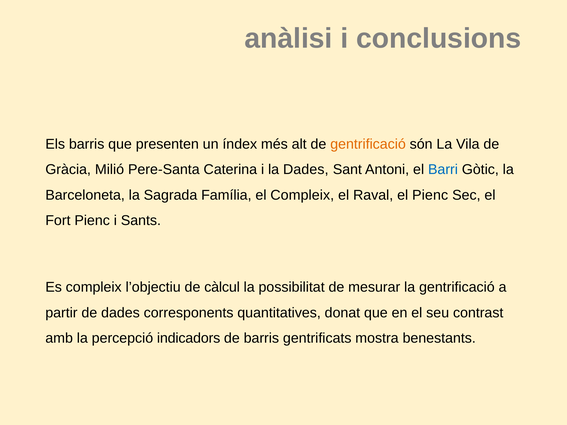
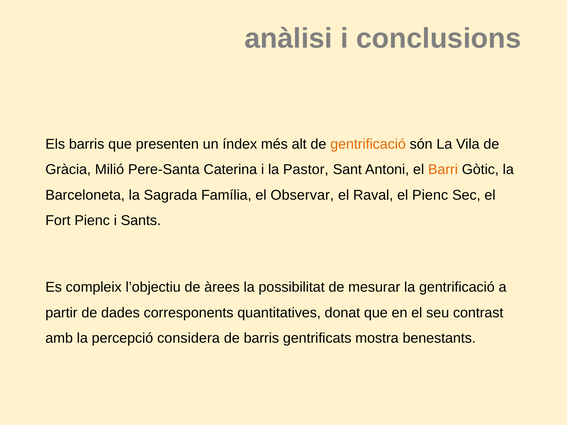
la Dades: Dades -> Pastor (306, 170)
Barri colour: blue -> orange (443, 170)
el Compleix: Compleix -> Observar (302, 195)
càlcul: càlcul -> àrees (222, 287)
indicadors: indicadors -> considera (188, 338)
